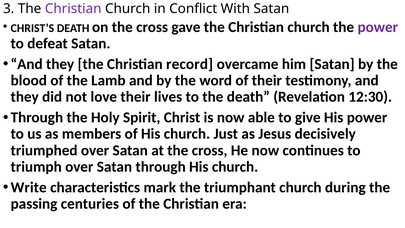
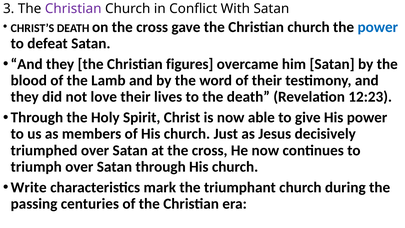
power colour: purple -> blue (378, 27)
record: record -> figures (190, 64)
12:30: 12:30 -> 12:23 (370, 97)
